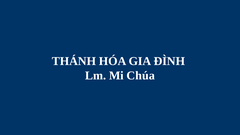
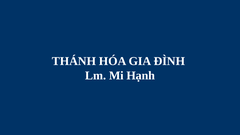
Chúa: Chúa -> Hạnh (141, 76)
